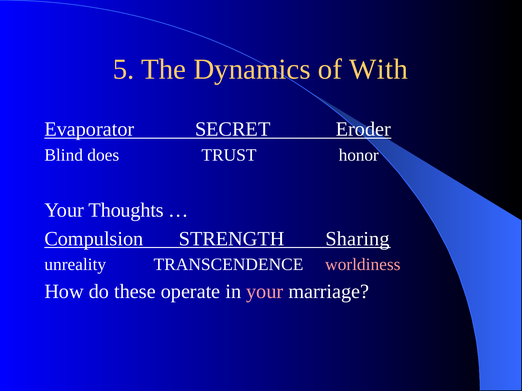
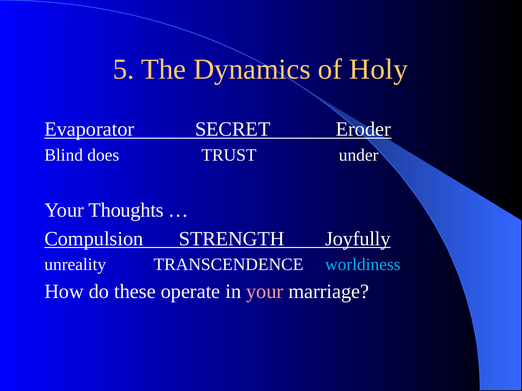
With: With -> Holy (379, 69)
honor: honor -> under (359, 155)
Sharing: Sharing -> Joyfully (358, 239)
worldiness colour: pink -> light blue (363, 265)
